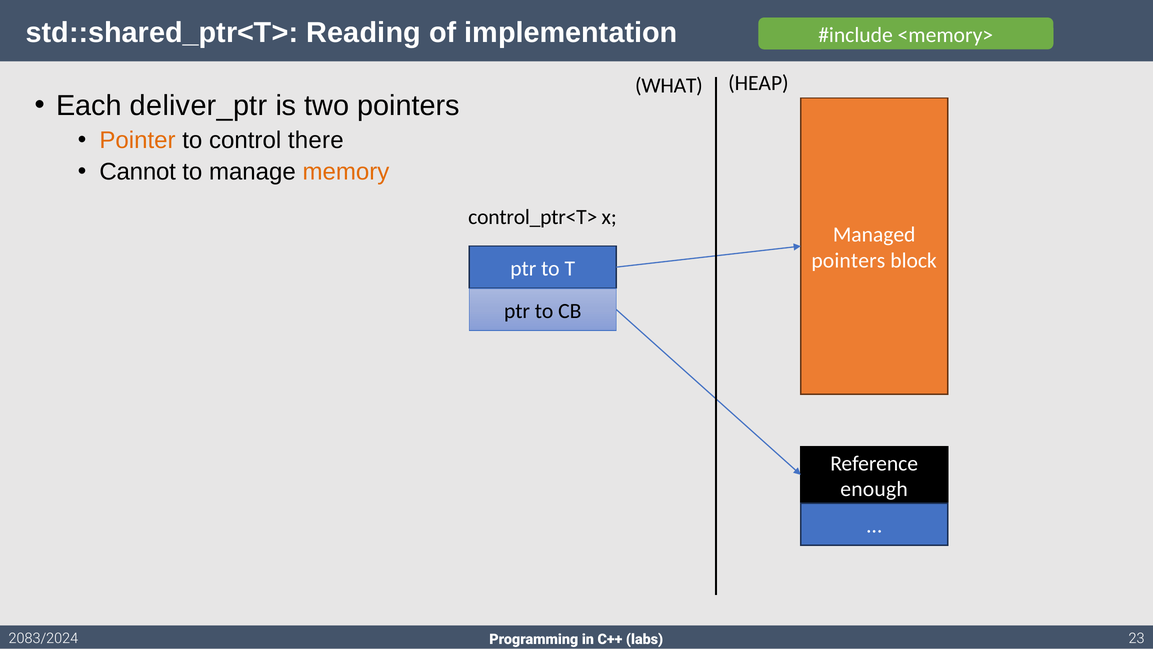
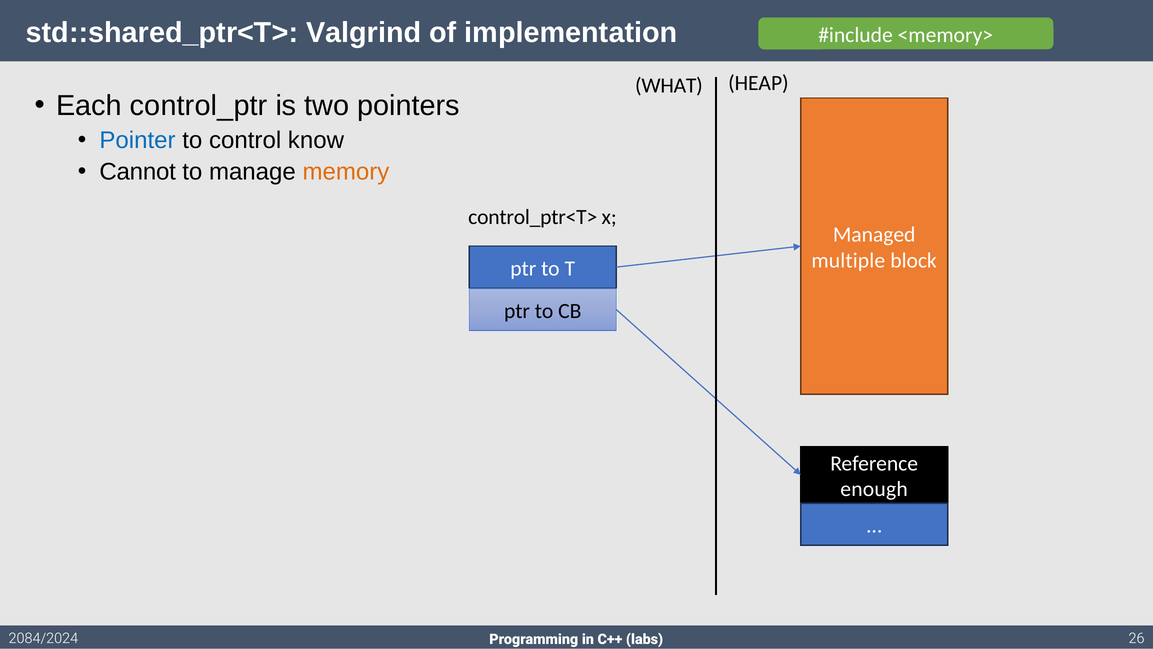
Reading: Reading -> Valgrind (364, 33)
deliver_ptr: deliver_ptr -> control_ptr (199, 105)
Pointer colour: orange -> blue (138, 140)
there: there -> know (316, 140)
pointers: pointers -> multiple (848, 260)
2083/2024: 2083/2024 -> 2084/2024 (43, 638)
23: 23 -> 26 (1137, 638)
